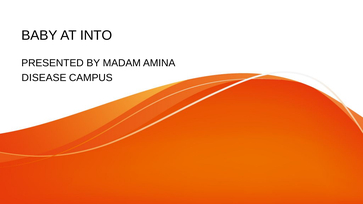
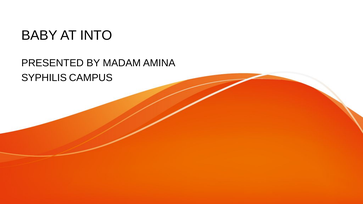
DISEASE: DISEASE -> SYPHILIS (44, 78)
